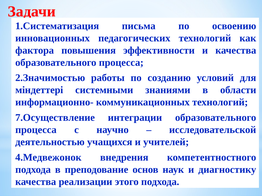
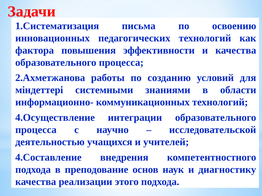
2.Значимостью: 2.Значимостью -> 2.Ахметжанова (50, 78)
7.Осуществление: 7.Осуществление -> 4.Осуществление (55, 118)
4.Медвежонок: 4.Медвежонок -> 4.Составление (48, 158)
